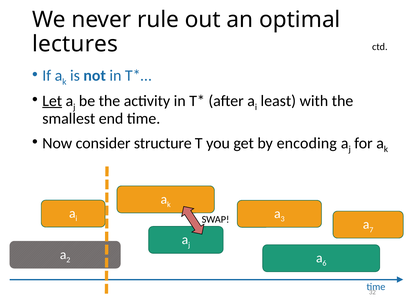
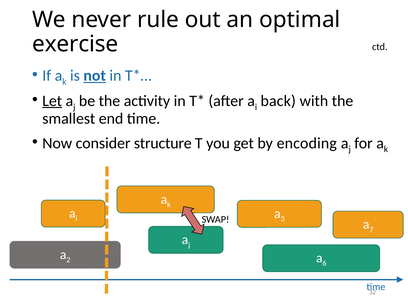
lectures: lectures -> exercise (75, 44)
not underline: none -> present (95, 76)
least: least -> back (278, 101)
